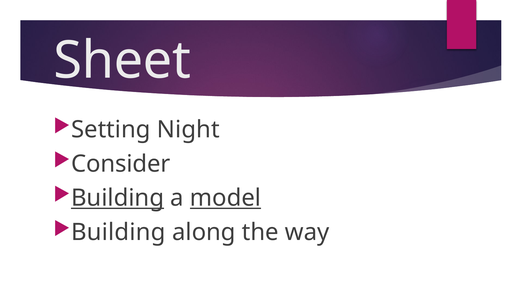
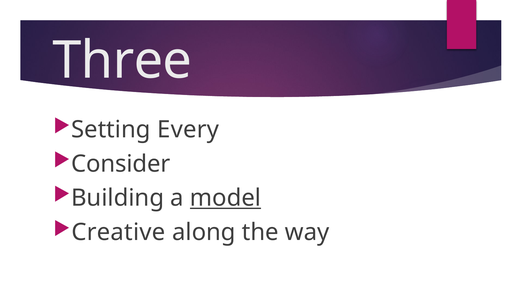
Sheet: Sheet -> Three (122, 60)
Night: Night -> Every (188, 129)
Building underline: present -> none (118, 198)
Building: Building -> Creative (118, 232)
